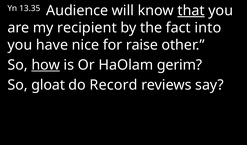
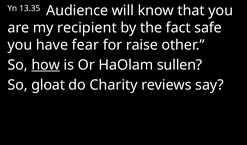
that underline: present -> none (191, 11)
into: into -> safe (208, 28)
nice: nice -> fear (85, 45)
gerim: gerim -> sullen (180, 65)
Record: Record -> Charity (114, 85)
